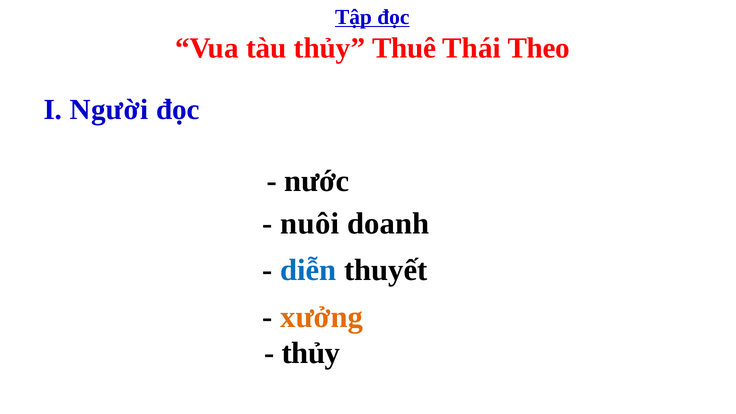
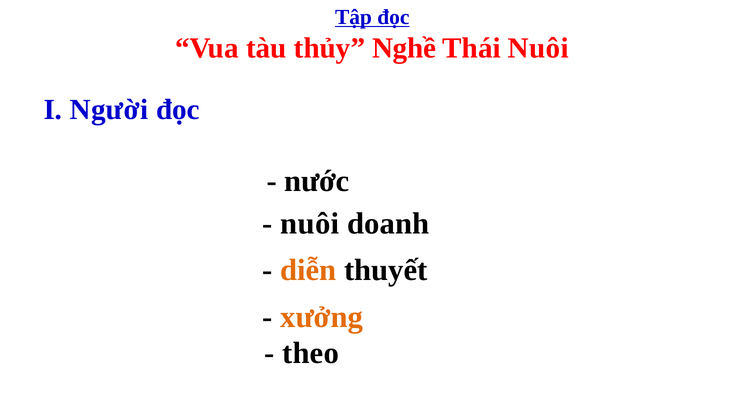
Thuê: Thuê -> Nghề (404, 48)
Thái Theo: Theo -> Nuôi (538, 48)
diễn colour: blue -> orange (308, 270)
thủy: thủy -> theo (311, 353)
